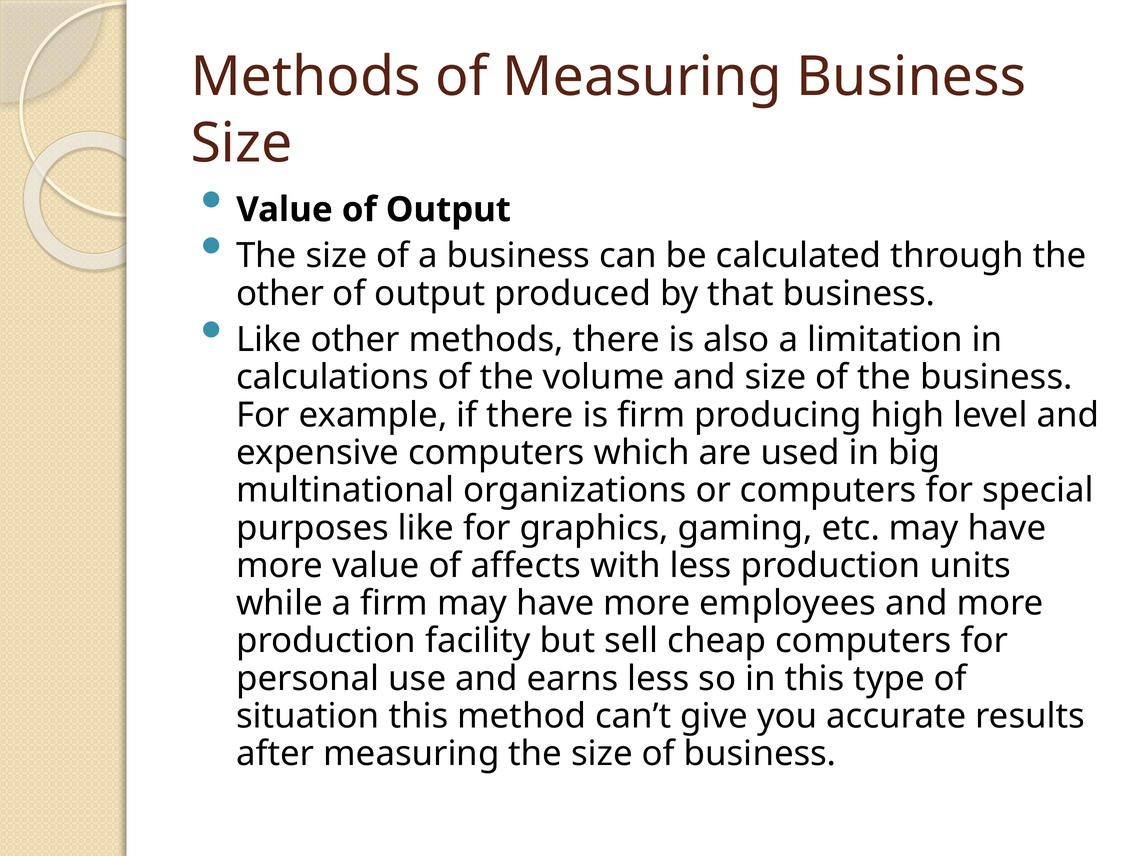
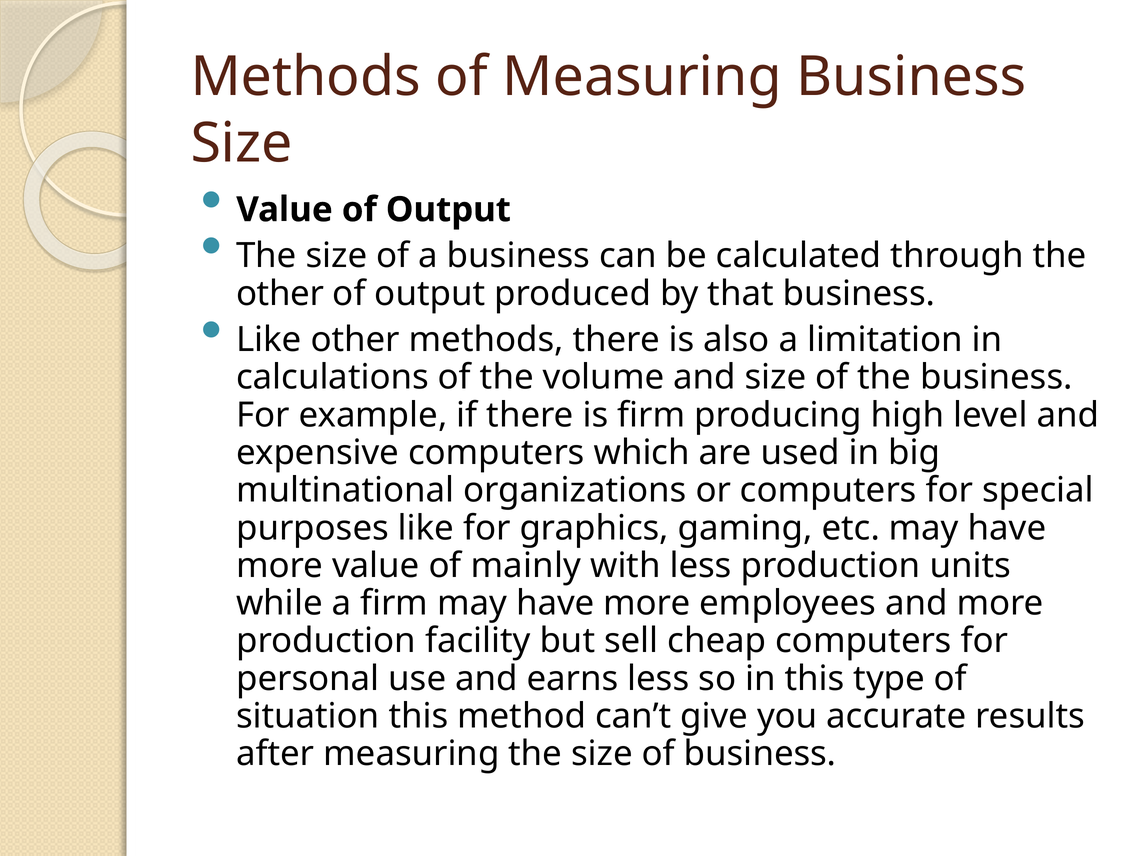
affects: affects -> mainly (526, 566)
